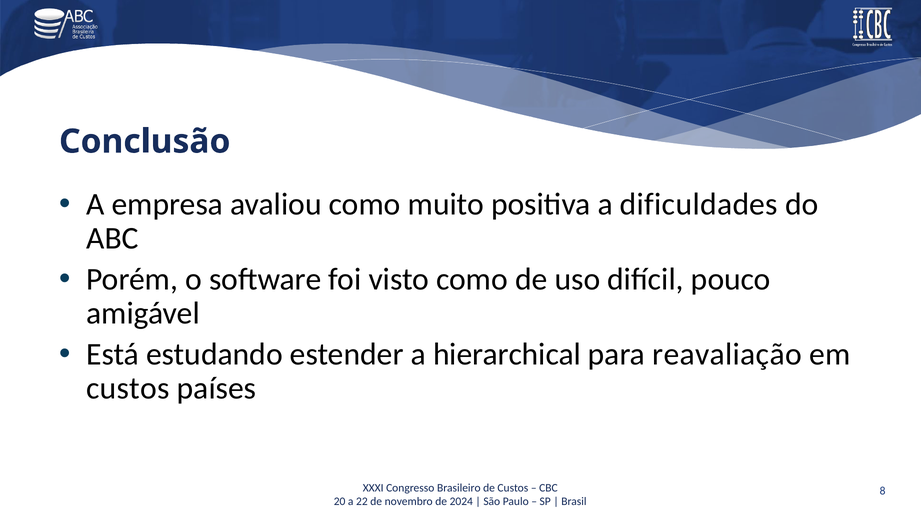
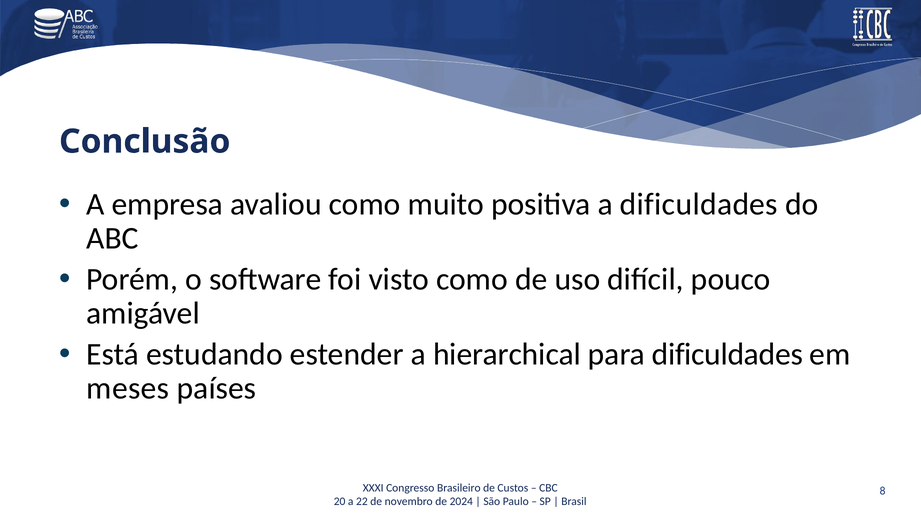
para reavaliação: reavaliação -> dificuldades (727, 354)
custos: custos -> meses (128, 389)
